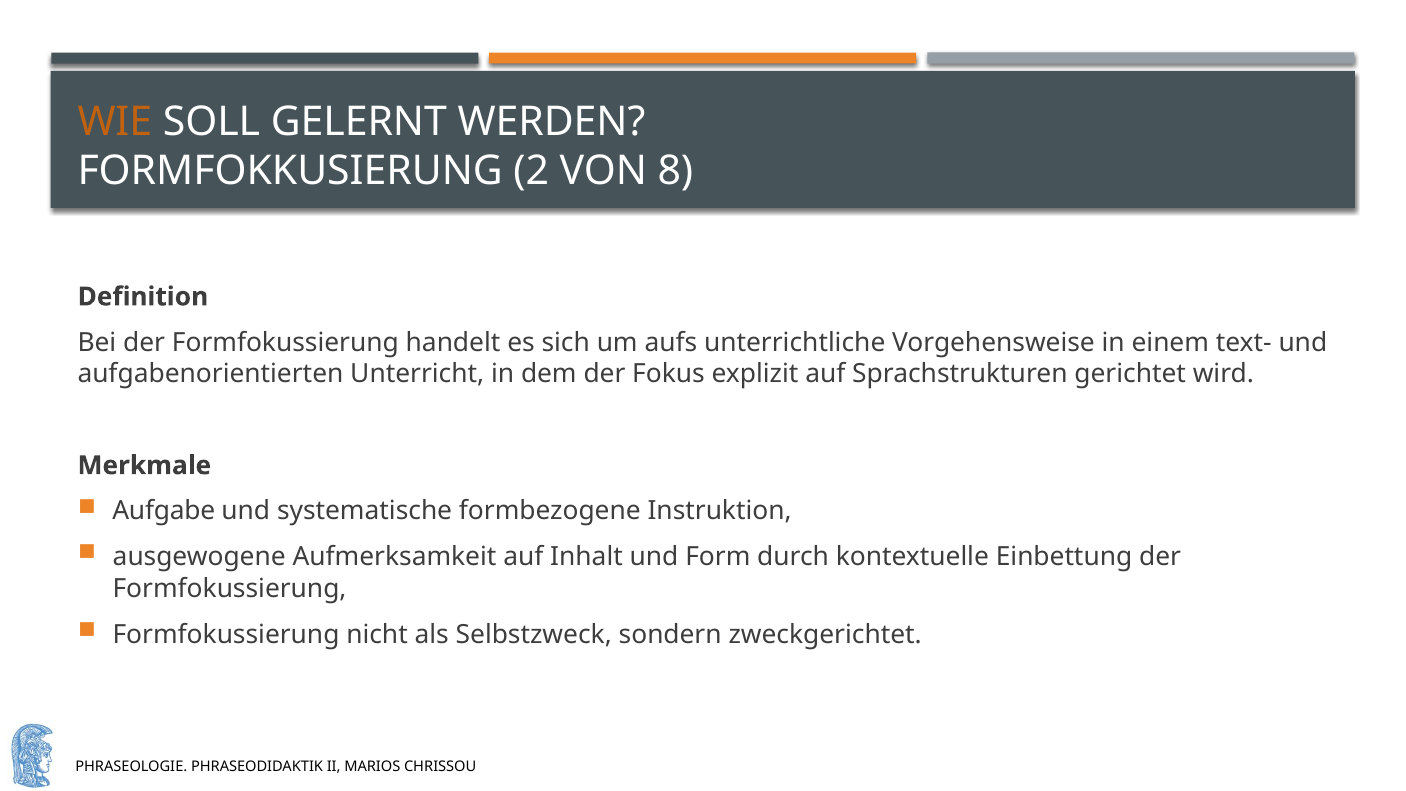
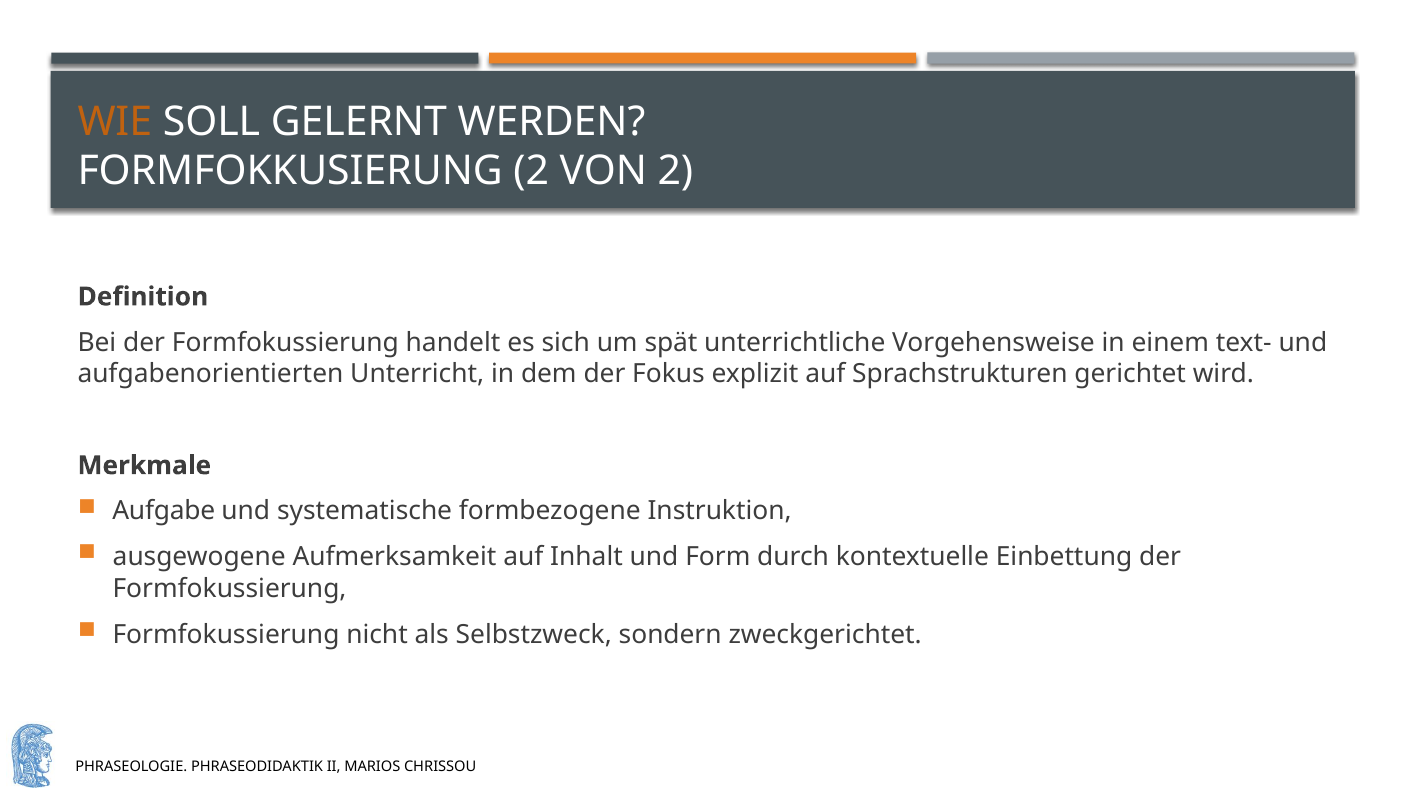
VON 8: 8 -> 2 (675, 171)
aufs: aufs -> spät (671, 342)
